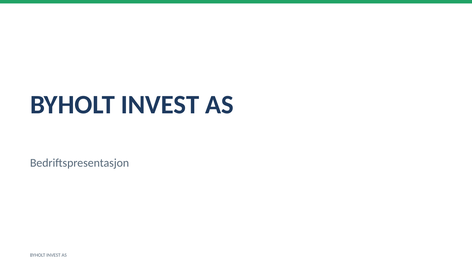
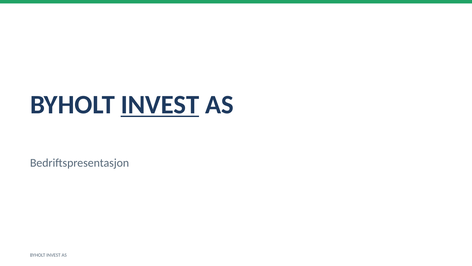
INVEST underline: none -> present (160, 105)
